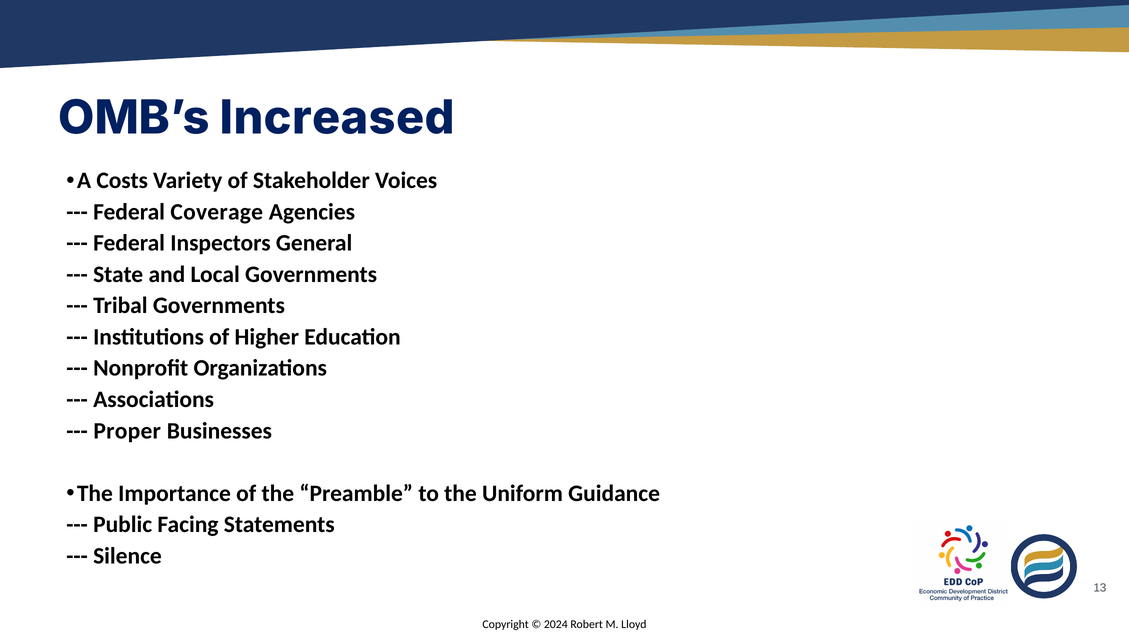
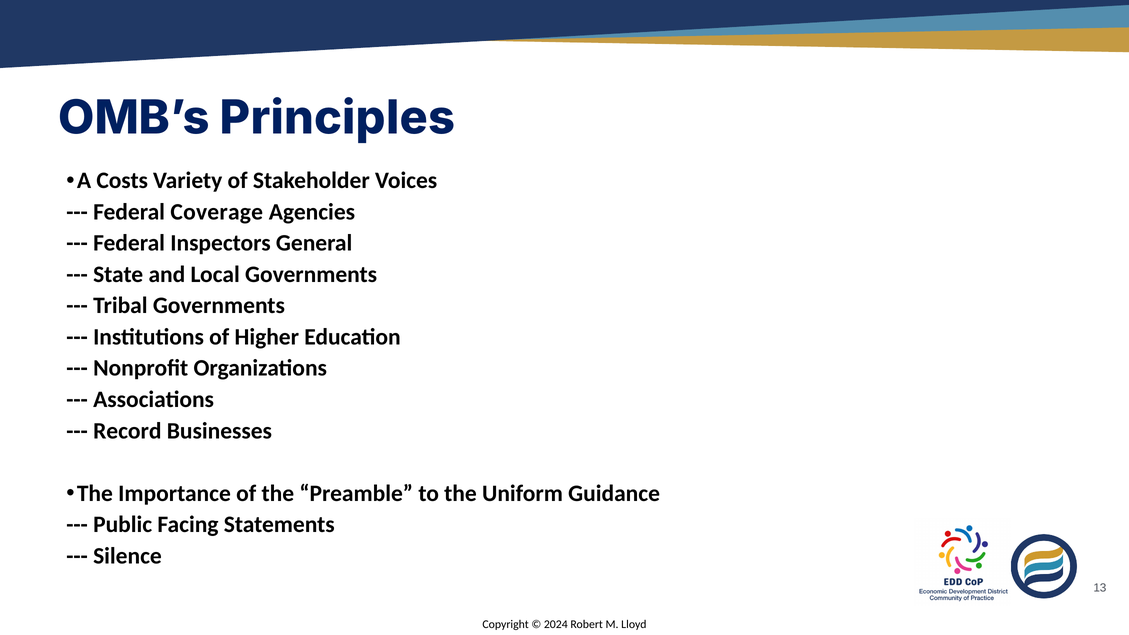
Increased: Increased -> Principles (337, 118)
Proper: Proper -> Record (127, 431)
